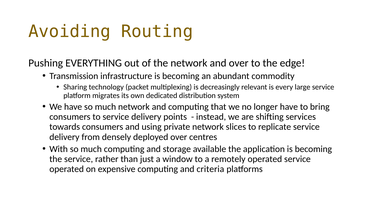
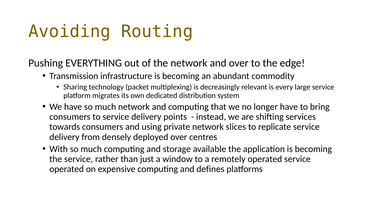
criteria: criteria -> defines (210, 169)
